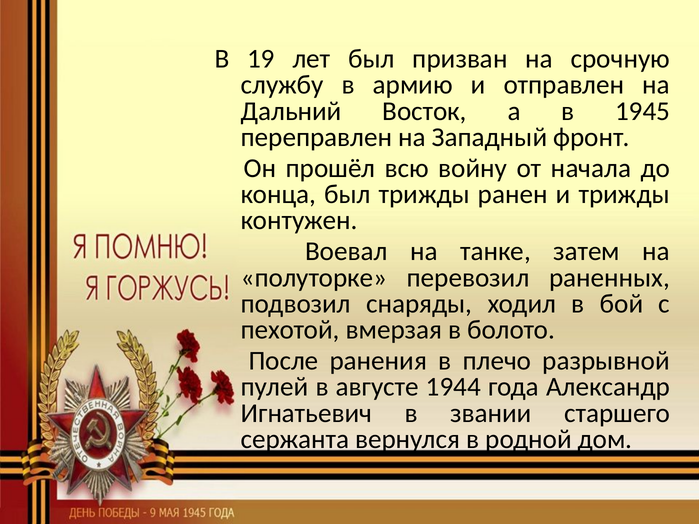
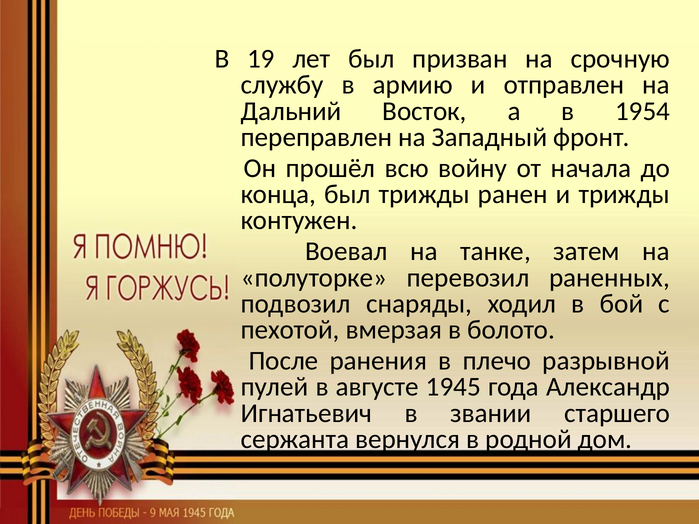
1945: 1945 -> 1954 (643, 111)
1944: 1944 -> 1945 (453, 387)
